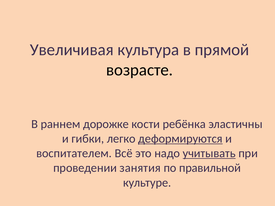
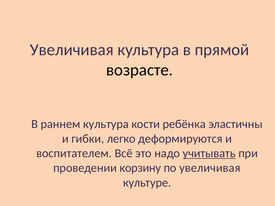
раннем дорожке: дорожке -> культура (106, 124)
деформируются underline: present -> none (180, 139)
занятия: занятия -> корзину (140, 168)
по правильной: правильной -> увеличивая (210, 168)
